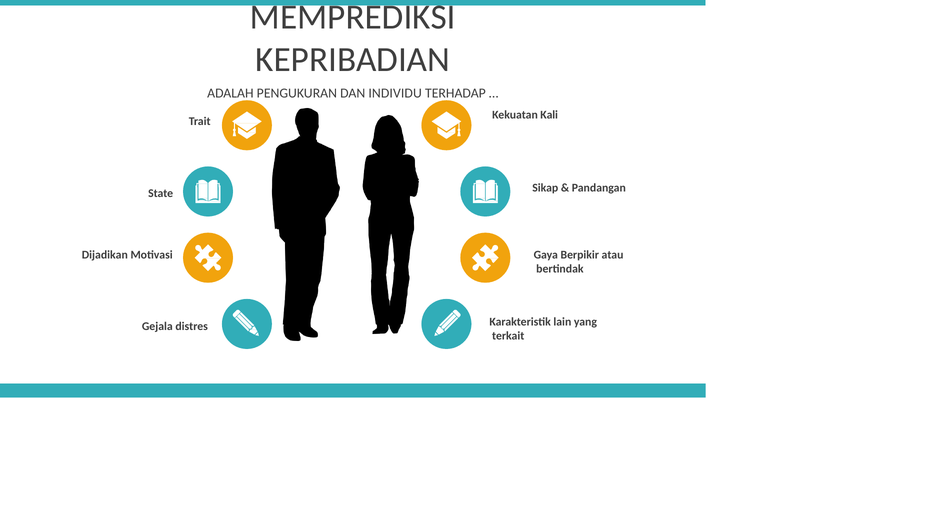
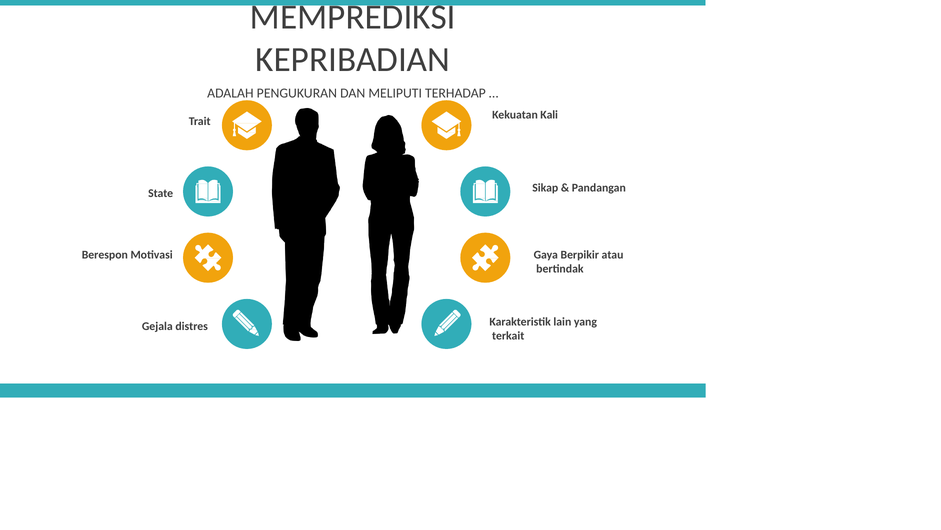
INDIVIDU: INDIVIDU -> MELIPUTI (395, 93)
Dijadikan: Dijadikan -> Berespon (105, 254)
